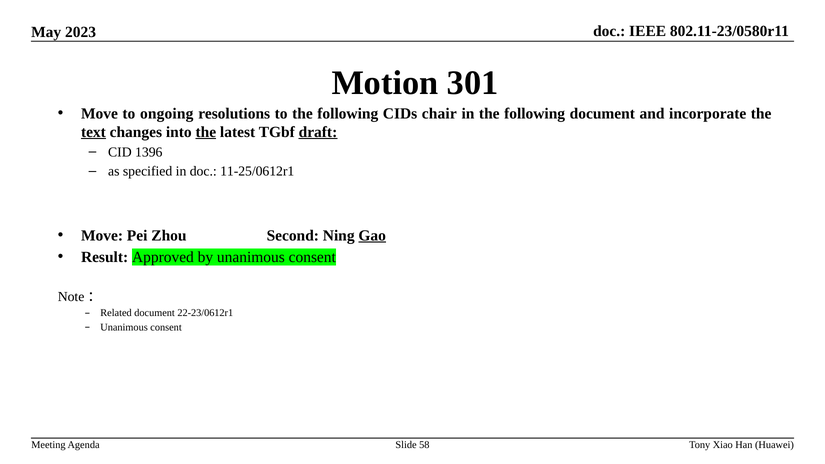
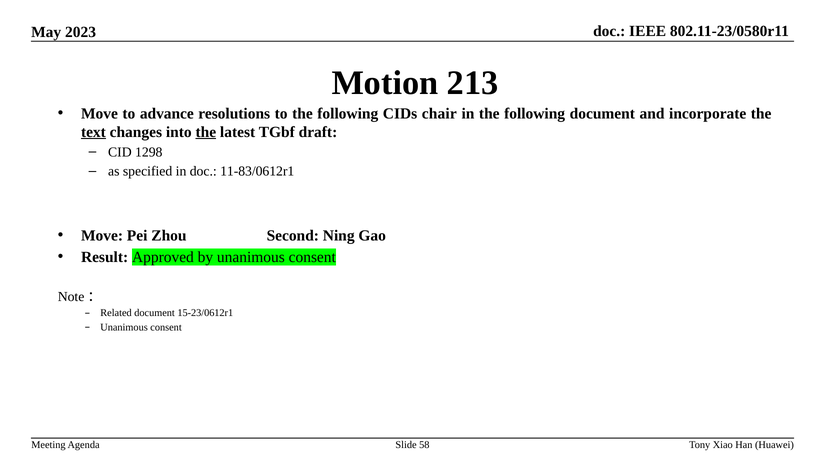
301: 301 -> 213 (473, 83)
ongoing: ongoing -> advance (167, 114)
draft underline: present -> none (318, 132)
1396: 1396 -> 1298 (149, 152)
11-25/0612r1: 11-25/0612r1 -> 11-83/0612r1 (257, 171)
Gao underline: present -> none (372, 236)
22-23/0612r1: 22-23/0612r1 -> 15-23/0612r1 (205, 313)
